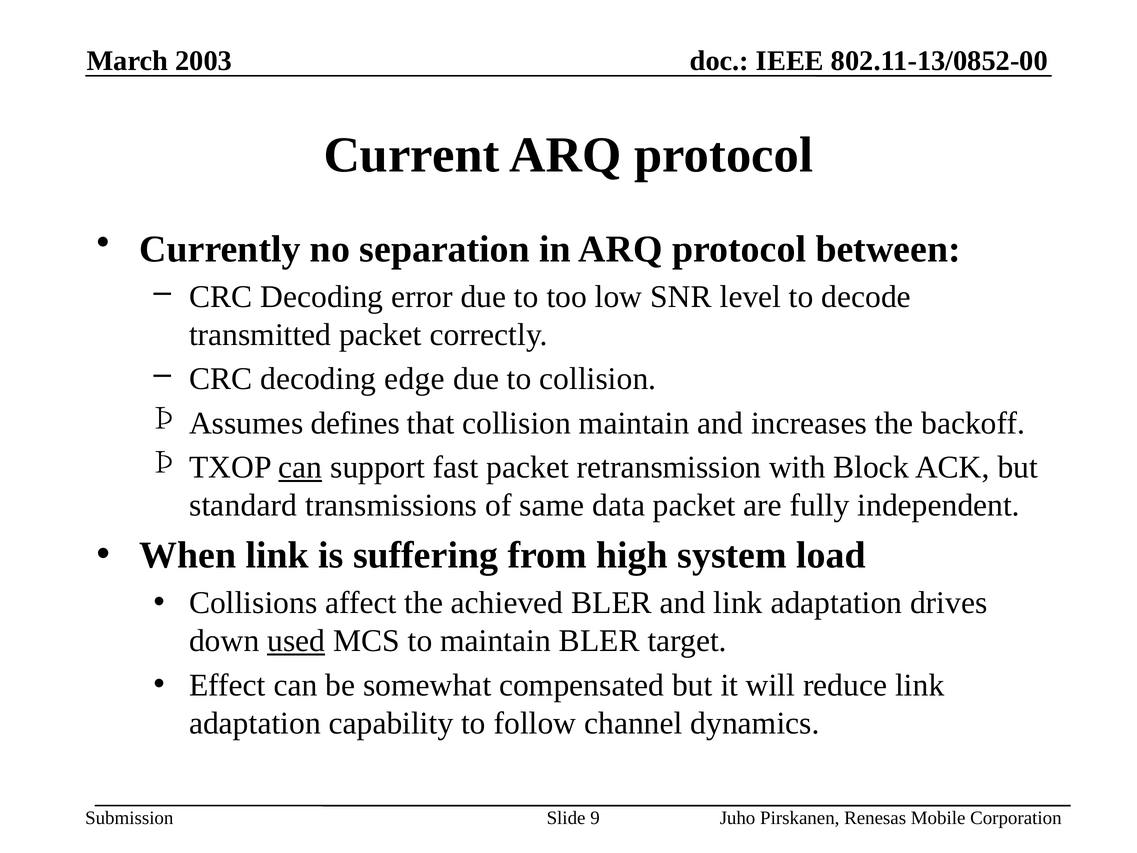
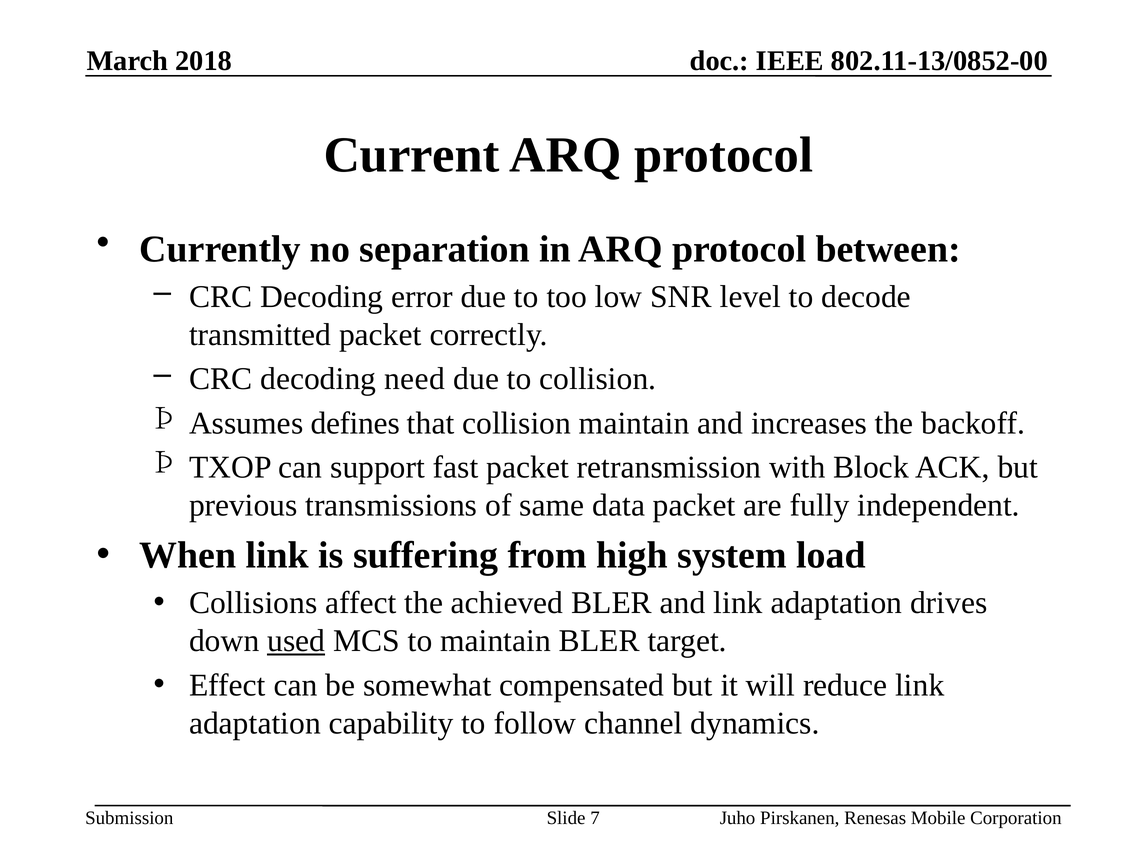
2003: 2003 -> 2018 (204, 61)
edge: edge -> need (415, 379)
can underline: present -> none (300, 467)
standard: standard -> previous (243, 505)
9: 9 -> 7 (595, 818)
